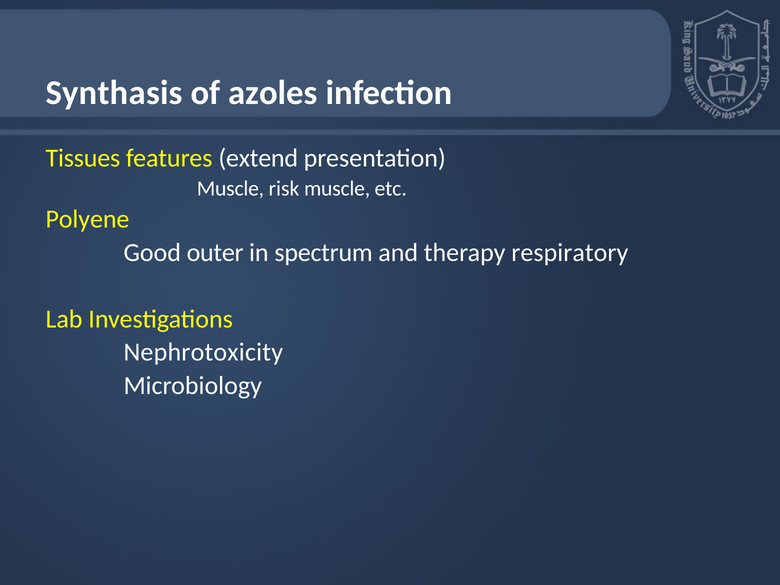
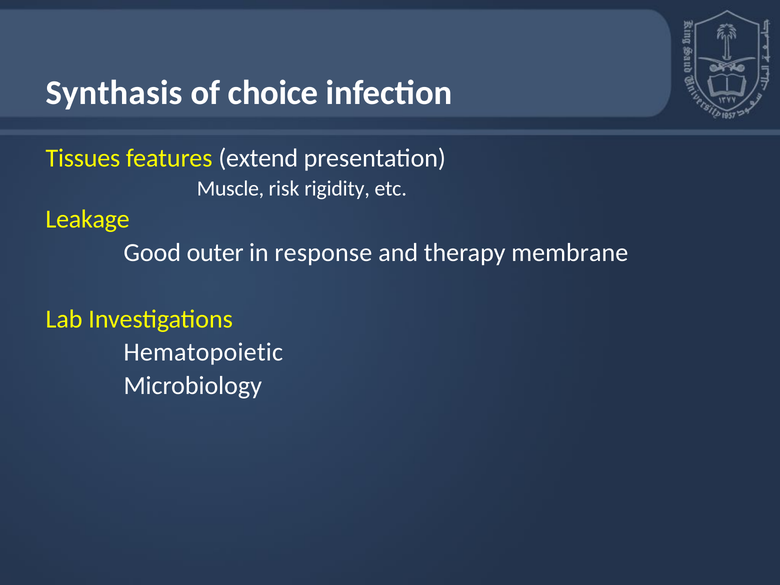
azoles: azoles -> choice (273, 93)
risk muscle: muscle -> rigidity (337, 188)
Polyene: Polyene -> Leakage (88, 219)
spectrum: spectrum -> response (323, 253)
respiratory: respiratory -> membrane (570, 253)
Nephrotoxicity: Nephrotoxicity -> Hematopoietic (203, 352)
